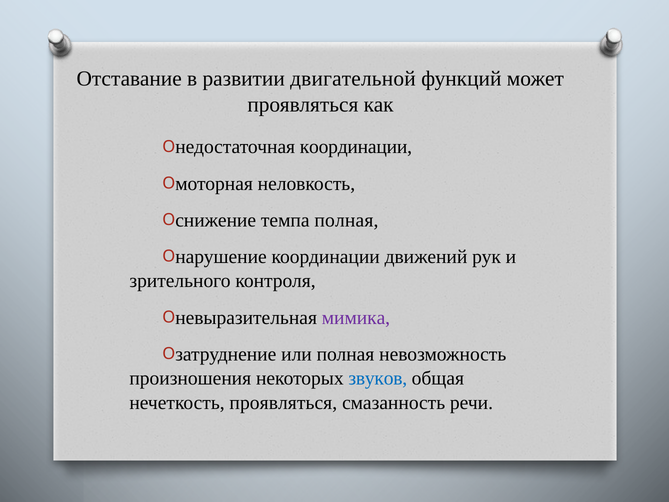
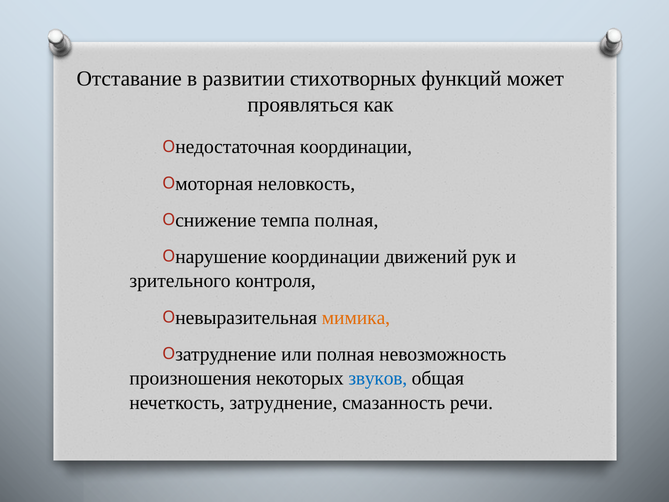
двигательной: двигательной -> стихотворных (353, 79)
мимика colour: purple -> orange (356, 317)
нечеткость проявляться: проявляться -> затруднение (283, 403)
